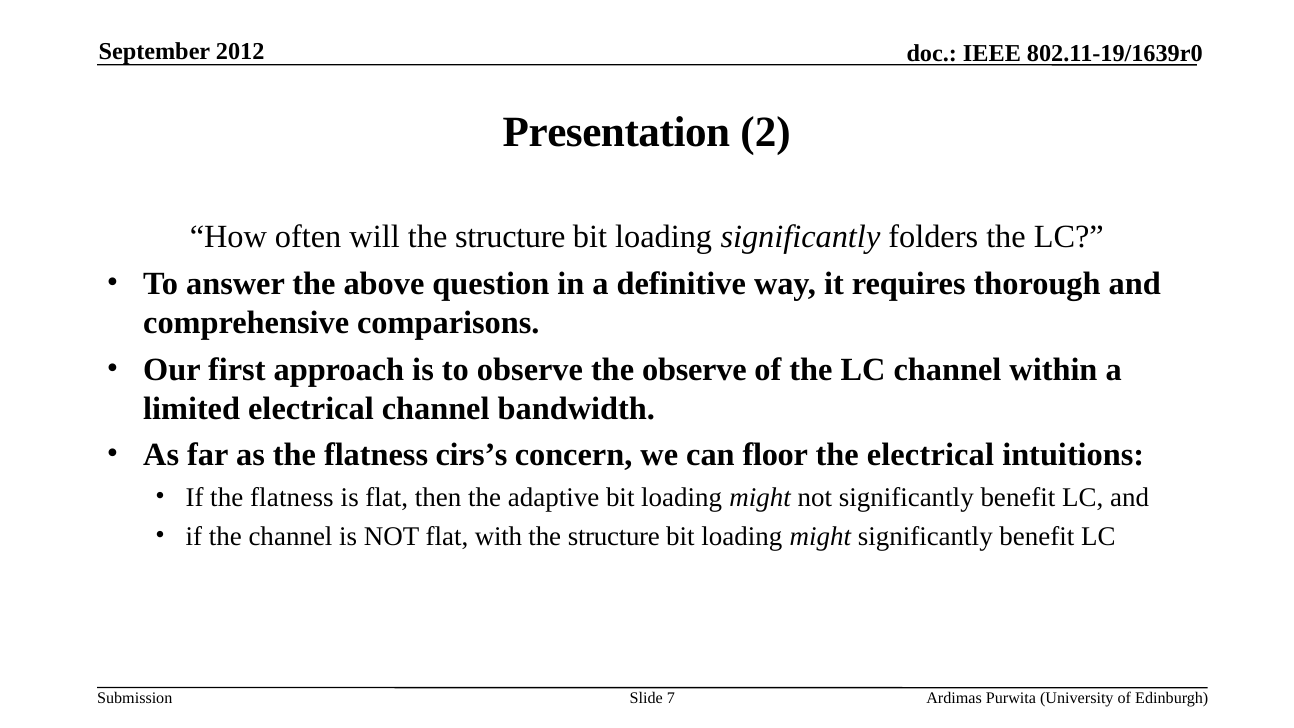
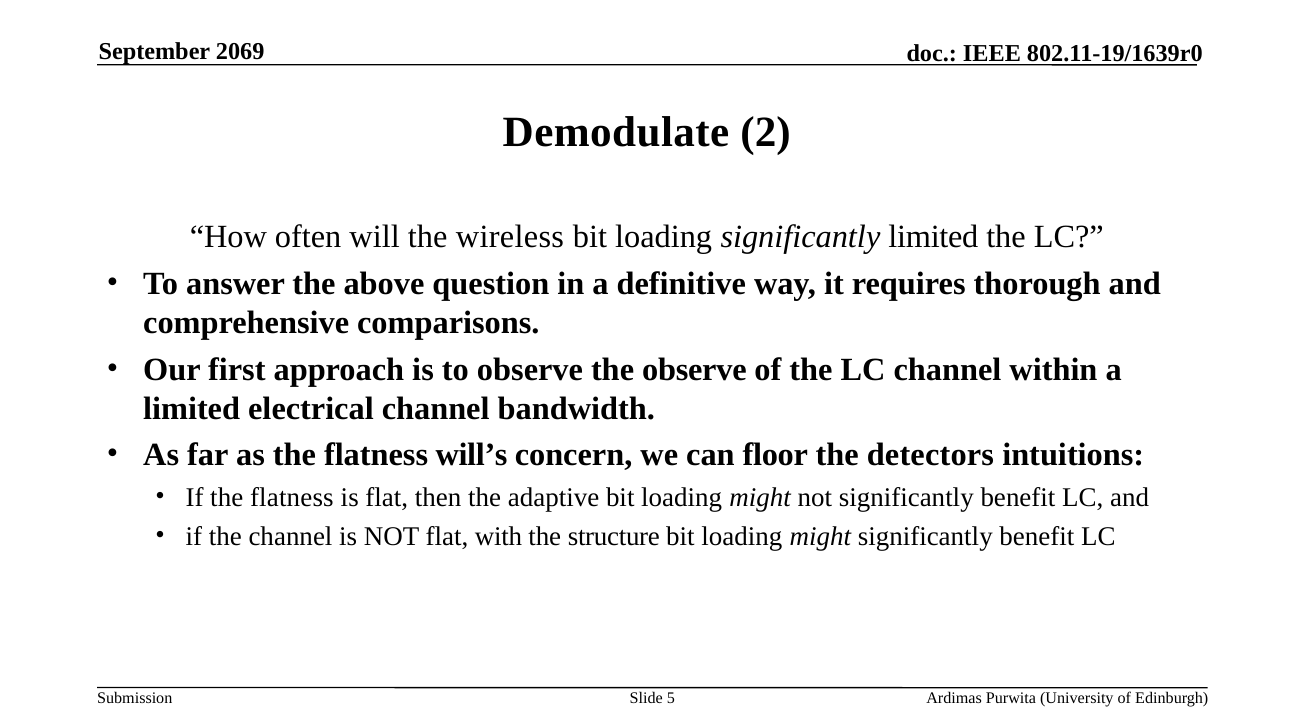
2012: 2012 -> 2069 (240, 51)
Presentation: Presentation -> Demodulate (616, 132)
will the structure: structure -> wireless (510, 237)
significantly folders: folders -> limited (933, 237)
cirs’s: cirs’s -> will’s (472, 455)
the electrical: electrical -> detectors (930, 455)
7: 7 -> 5 (671, 698)
